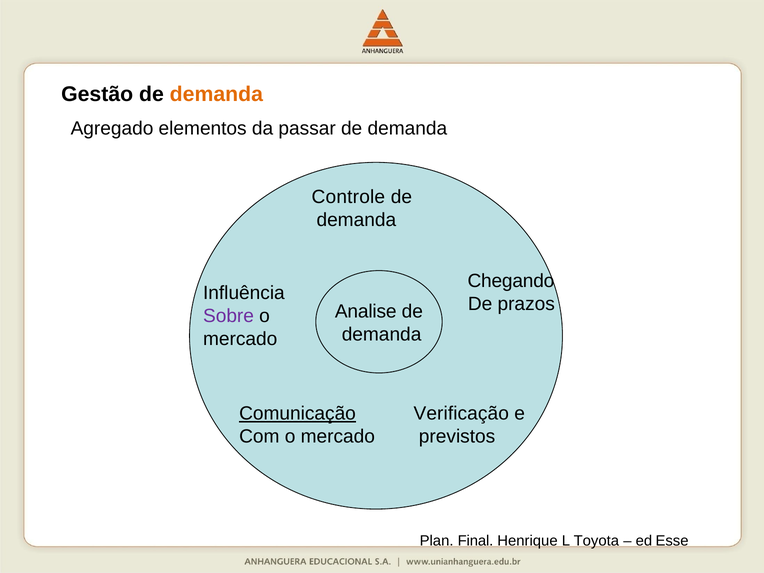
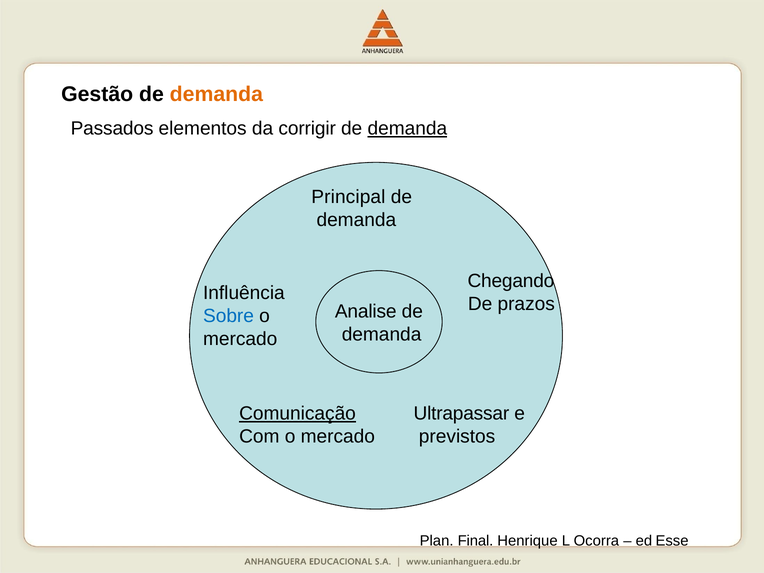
Agregado: Agregado -> Passados (112, 129)
passar: passar -> corrigir (307, 129)
demanda underline: none -> present (407, 129)
Controle: Controle -> Principal (348, 197)
Sobre colour: purple -> blue (229, 316)
Verificação: Verificação -> Ultrapassar (461, 414)
Toyota: Toyota -> Ocorra (596, 541)
